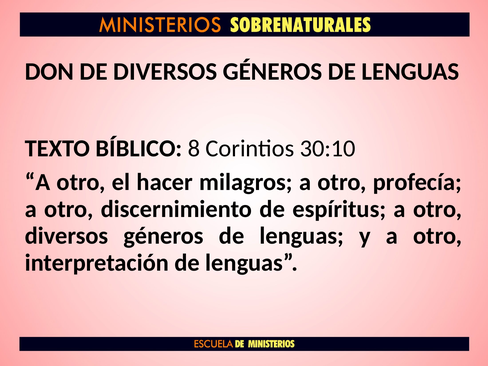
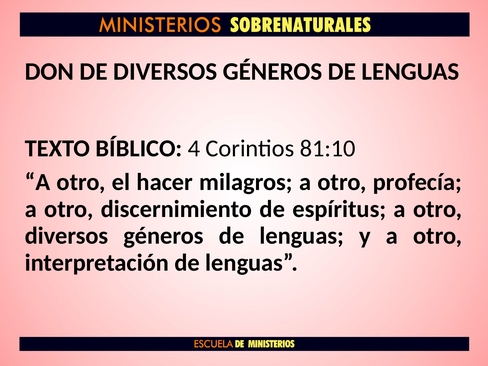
8: 8 -> 4 (194, 148)
30:10: 30:10 -> 81:10 (328, 148)
